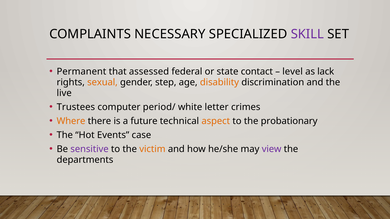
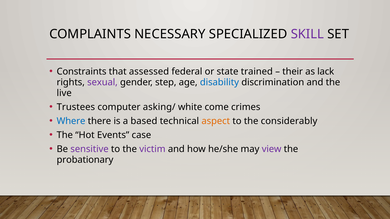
Permanent: Permanent -> Constraints (82, 72)
contact: contact -> trained (257, 72)
level: level -> their (293, 72)
sexual colour: orange -> purple (102, 83)
disability colour: orange -> blue (219, 83)
period/: period/ -> asking/ (159, 107)
letter: letter -> come (217, 107)
Where colour: orange -> blue (71, 121)
future: future -> based (144, 121)
probationary: probationary -> considerably (289, 121)
victim colour: orange -> purple (152, 149)
departments: departments -> probationary (85, 160)
